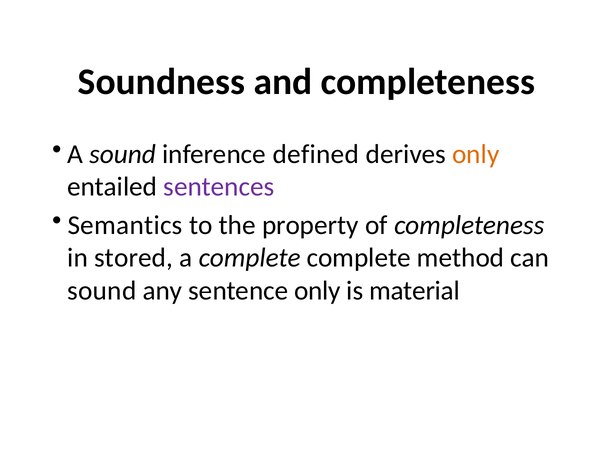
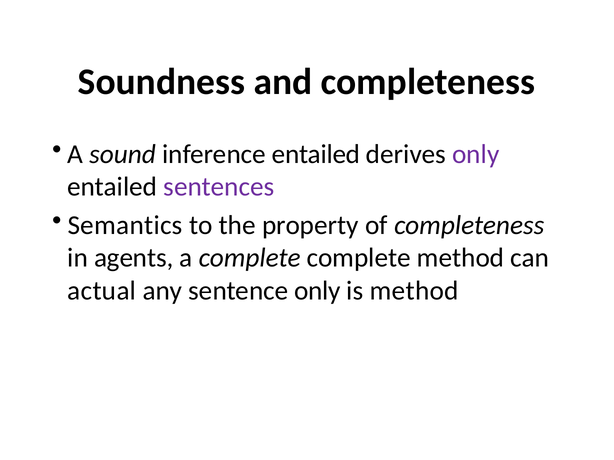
inference defined: defined -> entailed (316, 154)
only colour: orange -> purple (476, 154)
stored: stored -> agents (134, 258)
sound: sound -> actual (102, 291)
is material: material -> method (414, 291)
